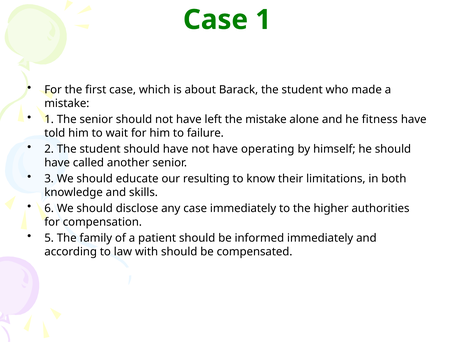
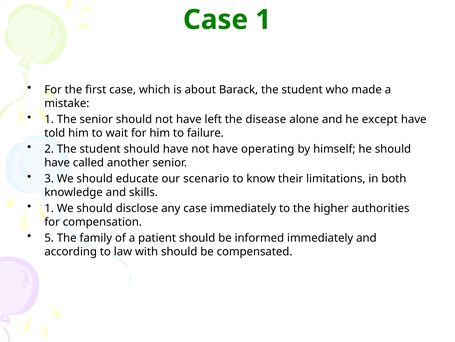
the mistake: mistake -> disease (266, 119)
fitness: fitness -> except (380, 119)
resulting: resulting -> scenario (206, 178)
6: 6 -> 1 (49, 208)
